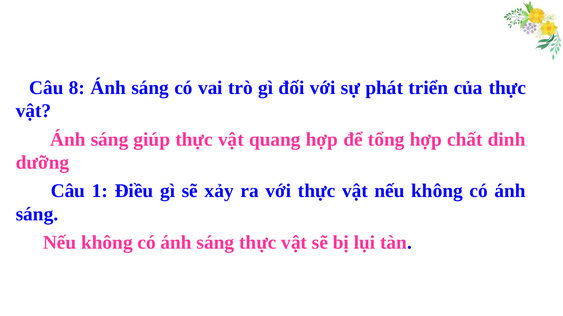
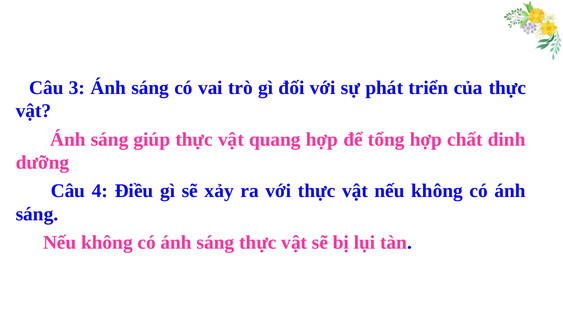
8: 8 -> 3 (77, 88)
1: 1 -> 4 (100, 191)
